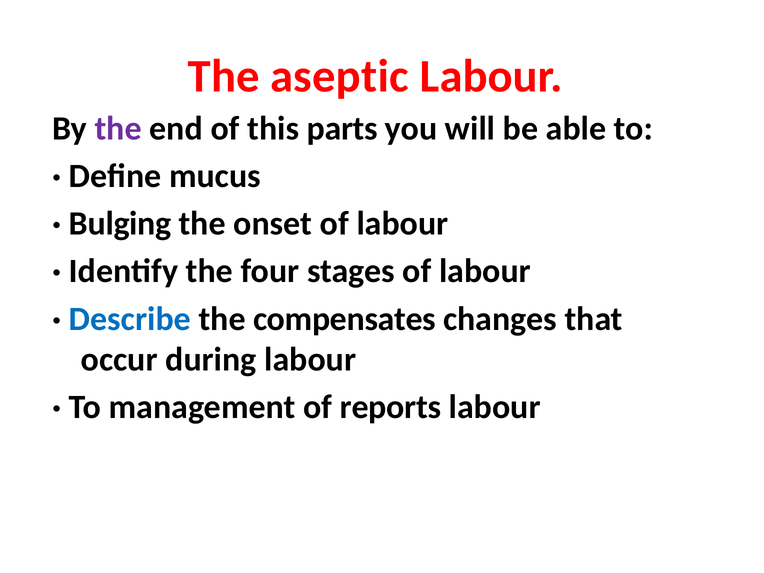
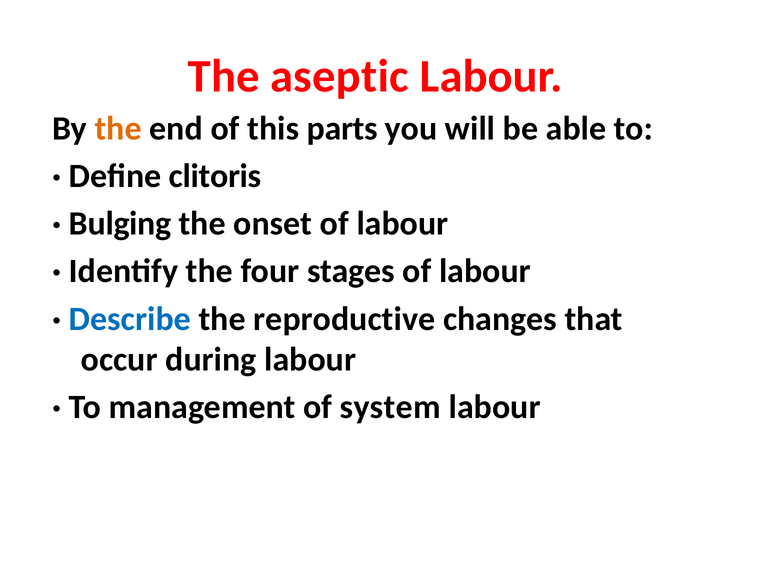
the colour: purple -> orange (118, 128)
mucus: mucus -> clitoris (215, 176)
compensates: compensates -> reproductive (344, 319)
reports: reports -> system (390, 407)
